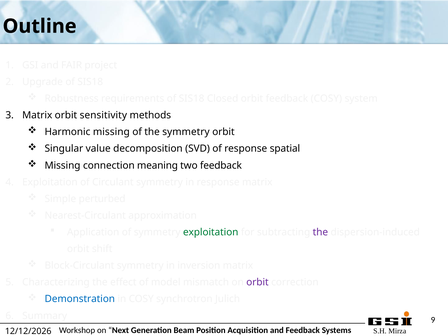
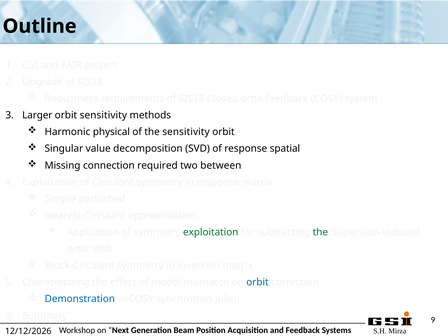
Matrix: Matrix -> Larger (37, 115)
Harmonic missing: missing -> physical (111, 132)
the symmetry: symmetry -> sensitivity (186, 132)
meaning: meaning -> required (157, 165)
two feedback: feedback -> between (221, 165)
the colour: purple -> green (320, 232)
orbit colour: purple -> blue (257, 282)
